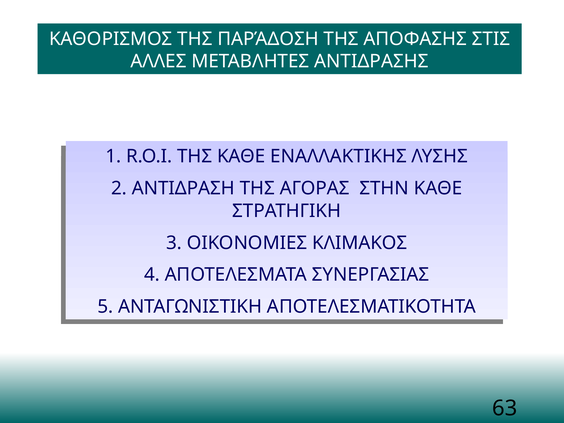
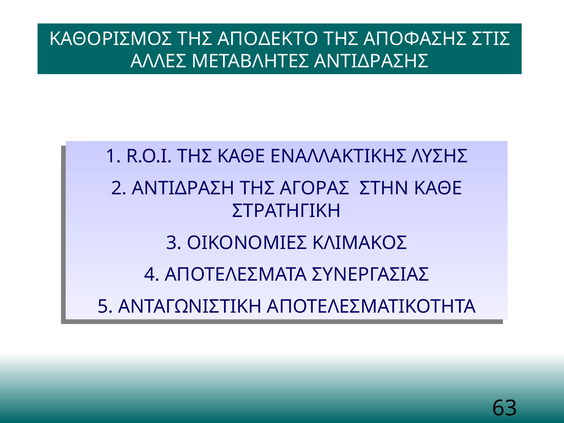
ΠΑΡΆΔΟΣΗ: ΠΑΡΆΔΟΣΗ -> ΑΠΟΔΕΚΤΟ (268, 39)
